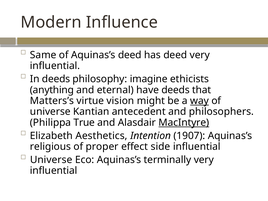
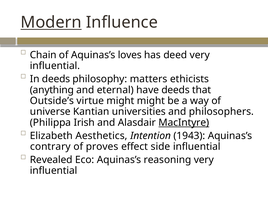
Modern underline: none -> present (51, 22)
Same: Same -> Chain (43, 55)
Aquinas’s deed: deed -> loves (130, 55)
imagine: imagine -> matters (149, 79)
Matters’s: Matters’s -> Outside’s (52, 101)
virtue vision: vision -> might (120, 101)
way underline: present -> none (200, 101)
antecedent: antecedent -> universities (139, 112)
True: True -> Irish (84, 123)
1907: 1907 -> 1943 (189, 136)
religious: religious -> contrary (50, 147)
proper: proper -> proves (102, 147)
Universe: Universe -> Revealed (51, 160)
terminally: terminally -> reasoning (168, 160)
